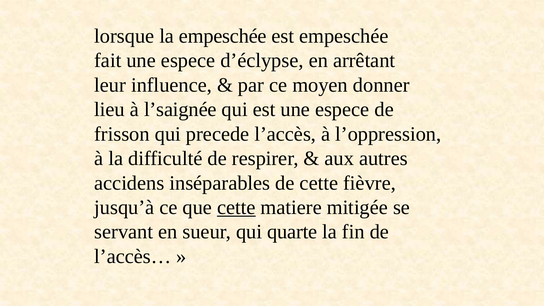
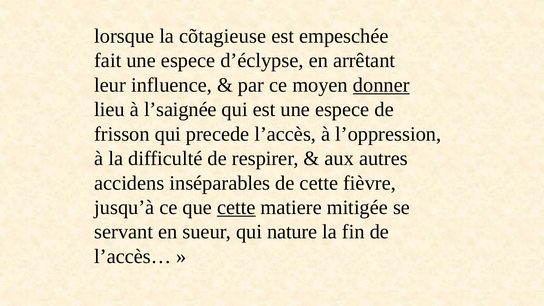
la empeschée: empeschée -> cõtagieuse (223, 36)
donner underline: none -> present (381, 85)
quarte: quarte -> nature (292, 232)
